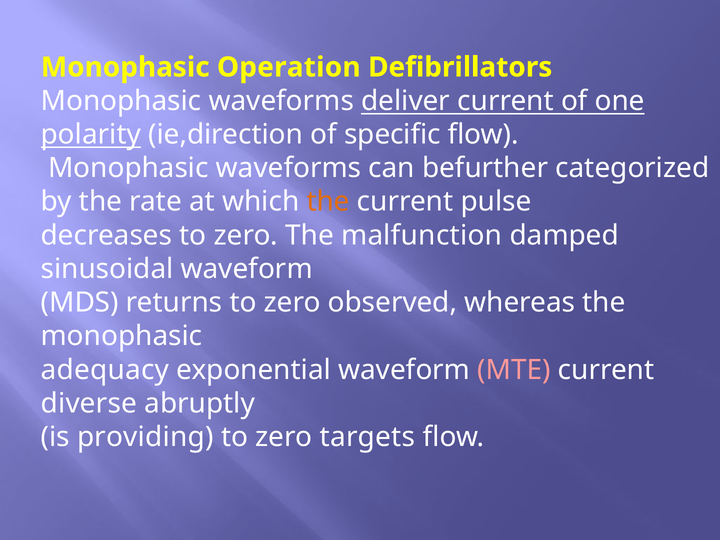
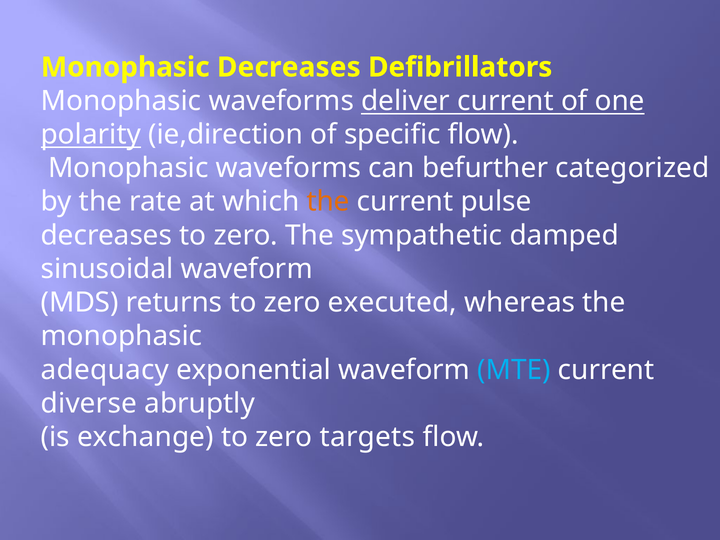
Monophasic Operation: Operation -> Decreases (289, 67)
malfunction: malfunction -> sympathetic (422, 235)
observed: observed -> executed (392, 303)
MTE colour: pink -> light blue (514, 370)
providing: providing -> exchange (145, 437)
